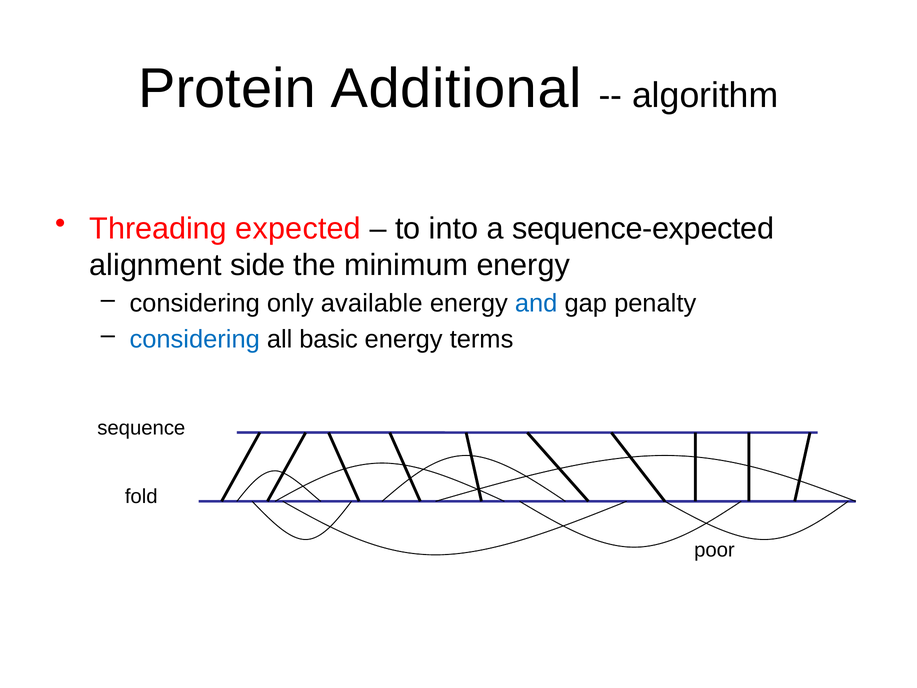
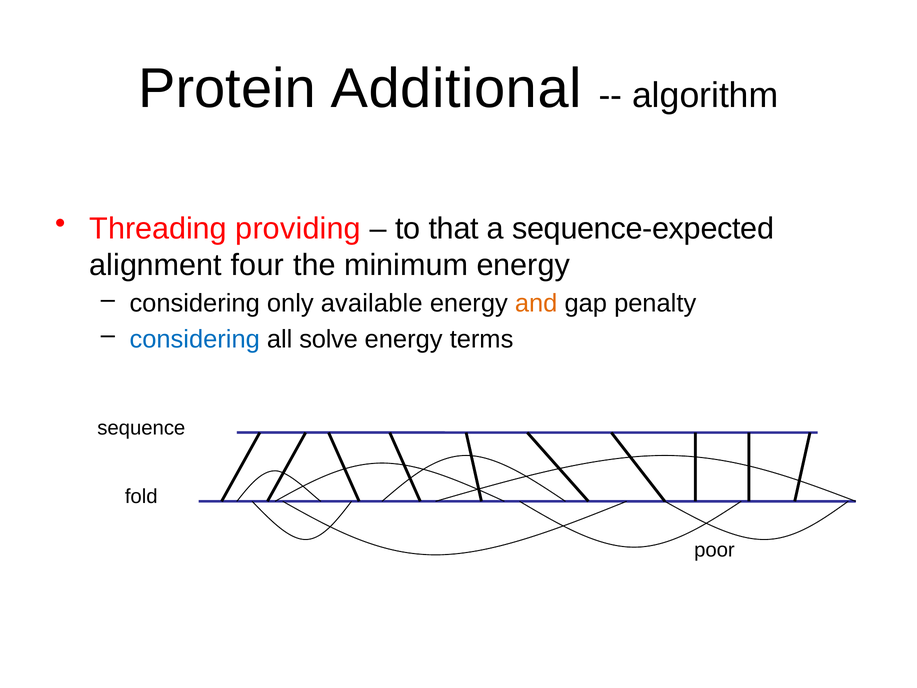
expected: expected -> providing (298, 228)
into: into -> that (454, 228)
side: side -> four (257, 265)
and colour: blue -> orange (536, 303)
basic: basic -> solve (329, 339)
